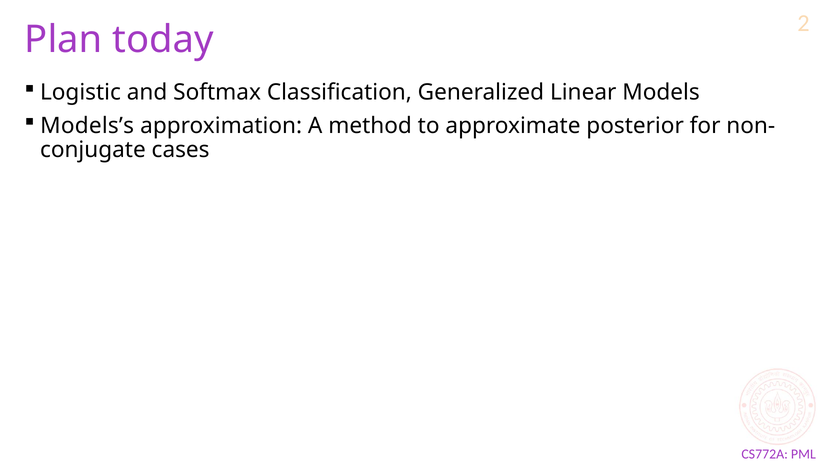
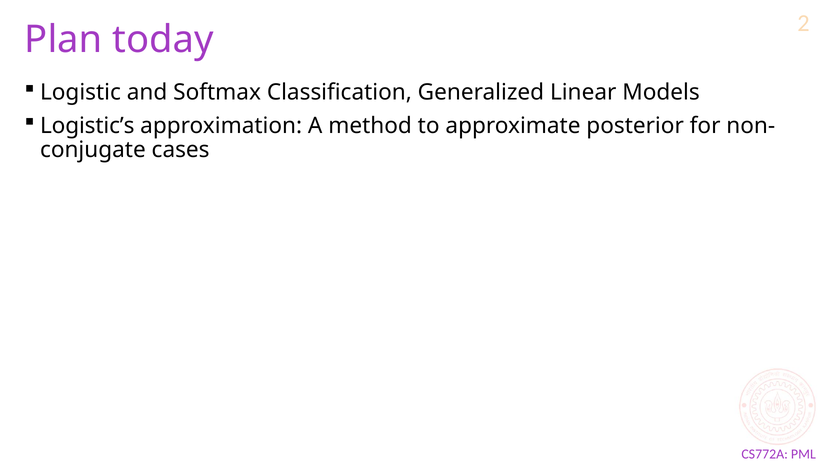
Models’s: Models’s -> Logistic’s (87, 126)
